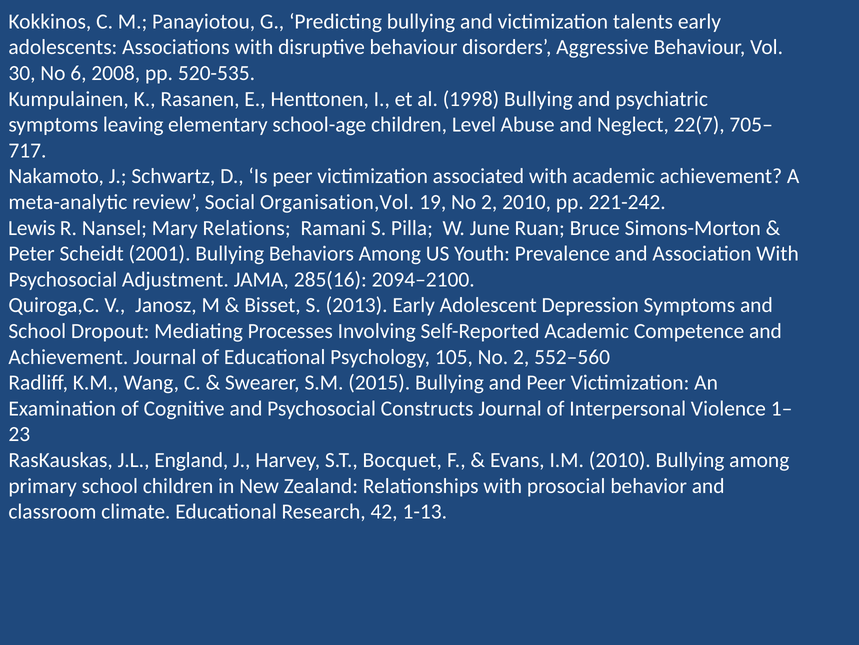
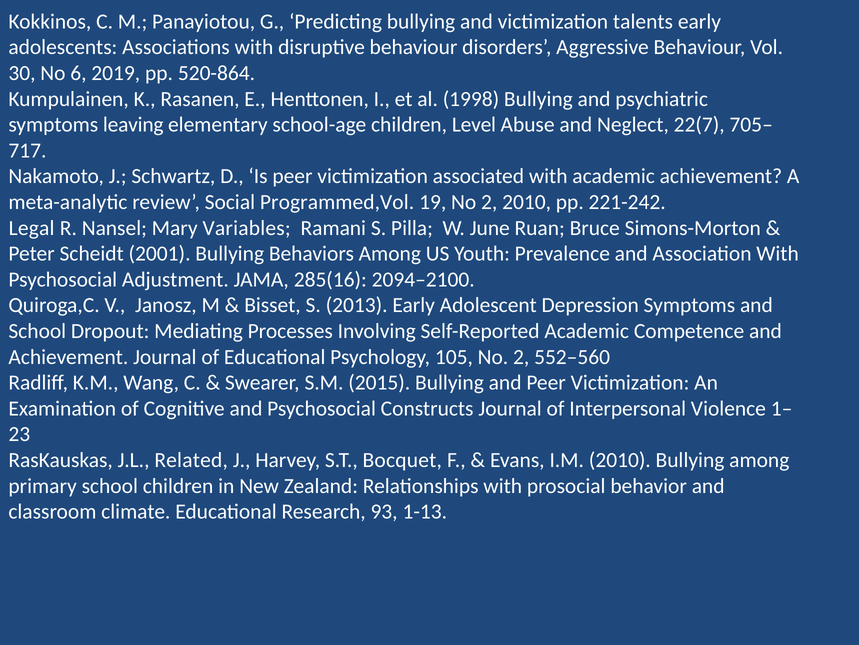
2008: 2008 -> 2019 (116, 73)
520-535: 520-535 -> 520-864 (216, 73)
Organisation,Vol: Organisation,Vol -> Programmed,Vol (337, 202)
Lewis: Lewis -> Legal (32, 228)
Relations: Relations -> Variables (247, 228)
England: England -> Related (191, 460)
42: 42 -> 93 (384, 511)
